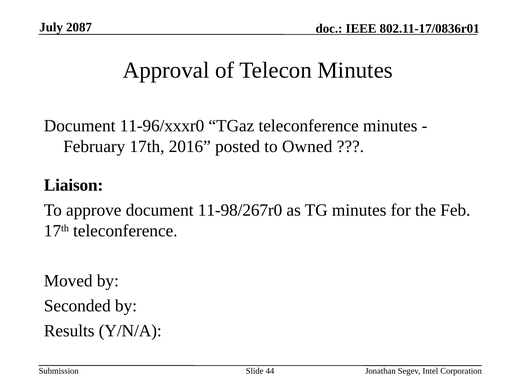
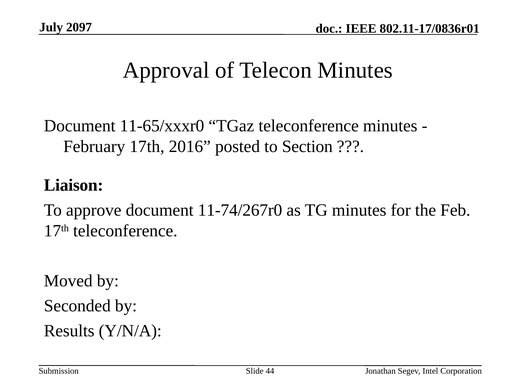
2087: 2087 -> 2097 (79, 27)
11-96/xxxr0: 11-96/xxxr0 -> 11-65/xxxr0 (162, 126)
Owned: Owned -> Section (307, 147)
11-98/267r0: 11-98/267r0 -> 11-74/267r0 (240, 210)
